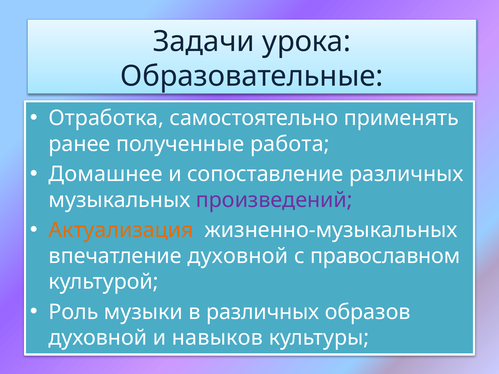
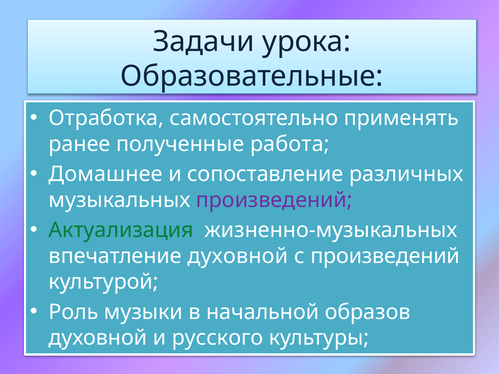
Актуализация colour: orange -> green (121, 230)
с православном: православном -> произведений (385, 256)
в различных: различных -> начальной (263, 312)
навыков: навыков -> русского (218, 338)
